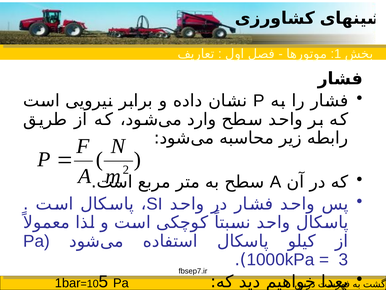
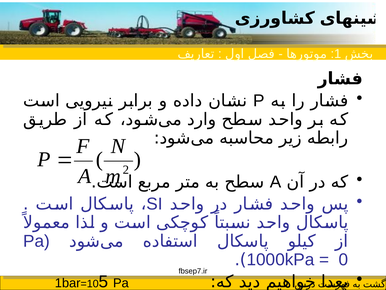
3: 3 -> 0 (343, 259)
